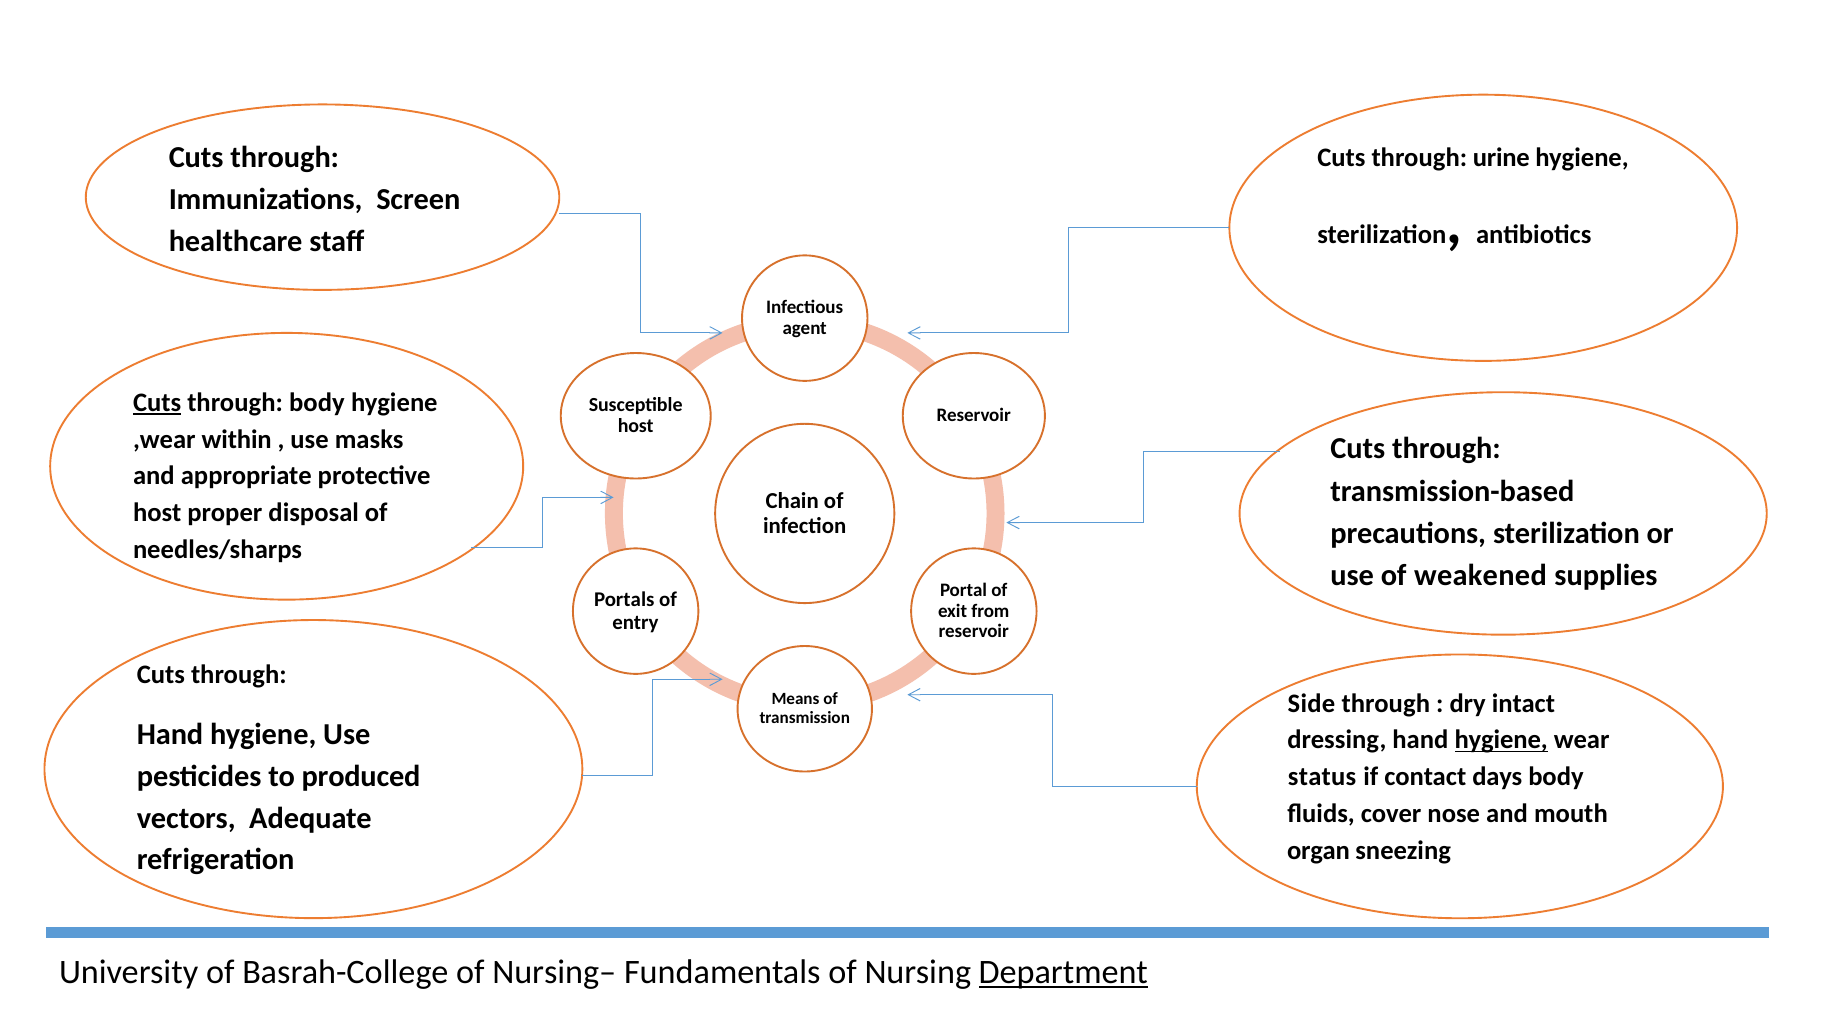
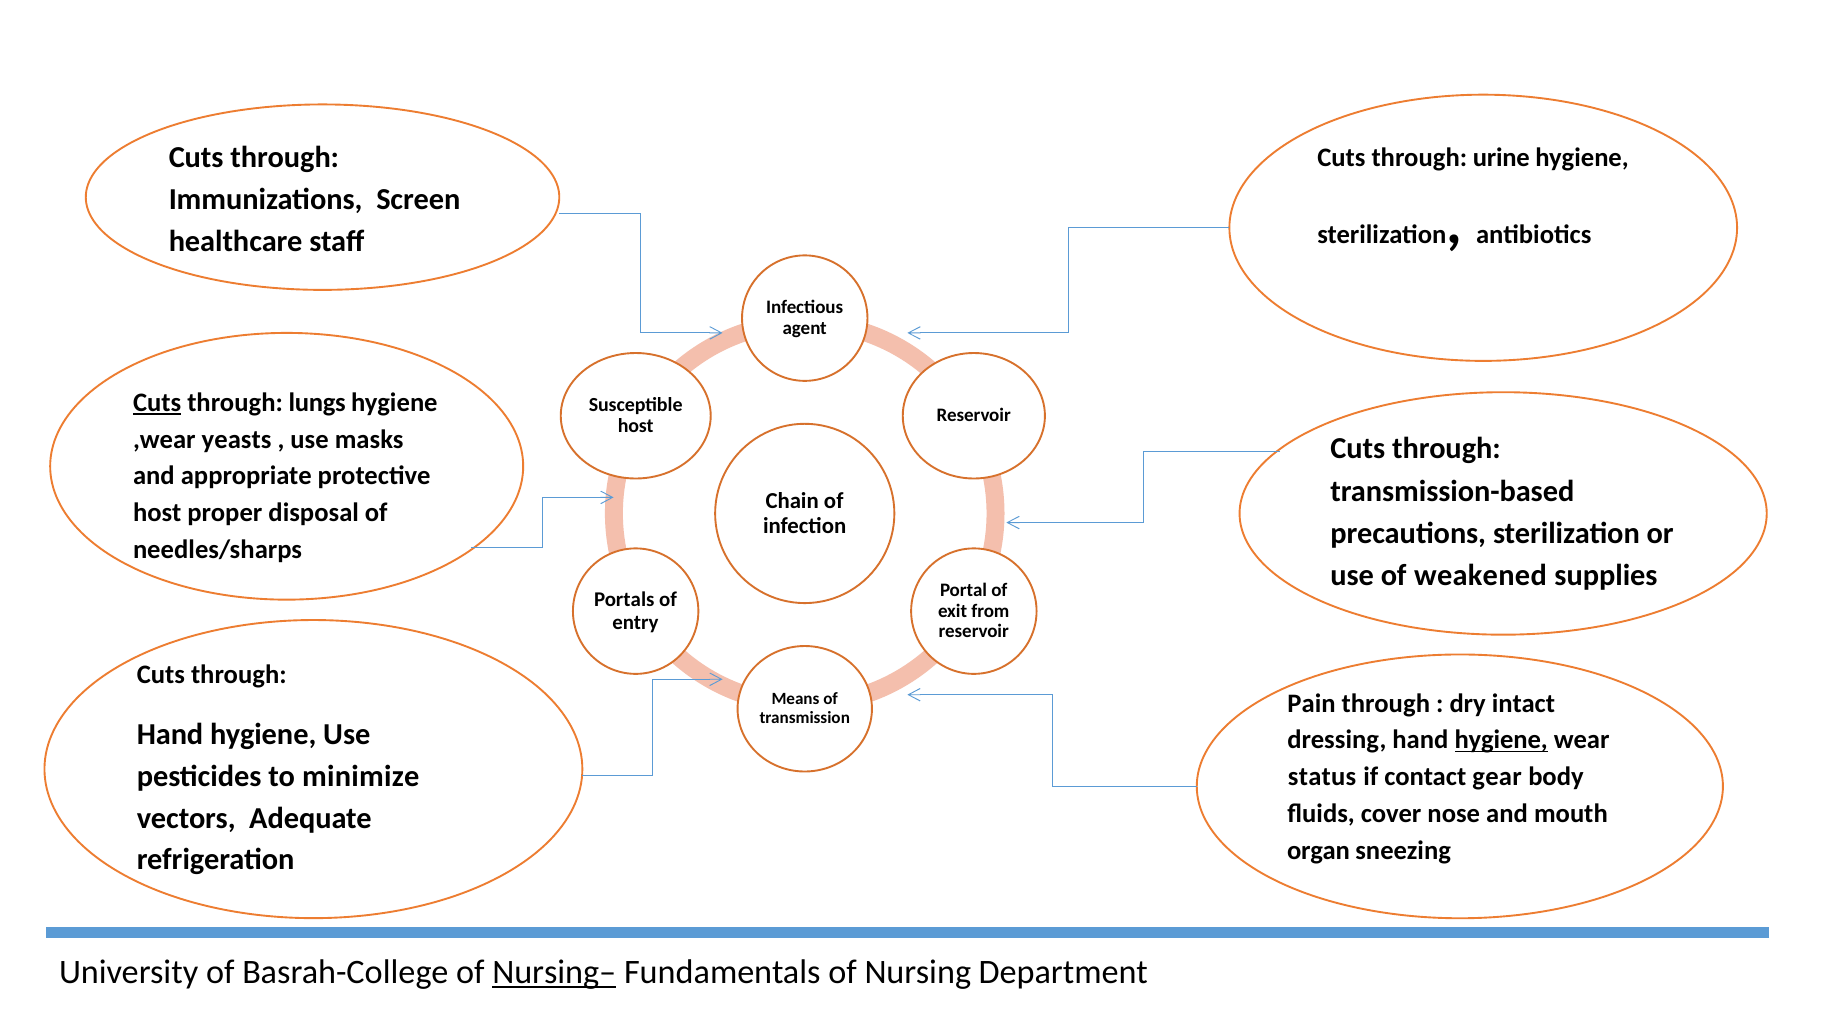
through body: body -> lungs (317, 402)
within: within -> yeasts (237, 439)
Side: Side -> Pain (1312, 703)
produced: produced -> minimize (361, 776)
days: days -> gear (1497, 777)
Nursing– underline: none -> present (554, 972)
Department underline: present -> none (1063, 972)
